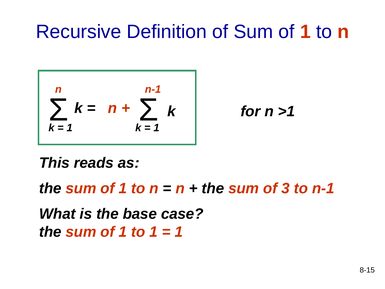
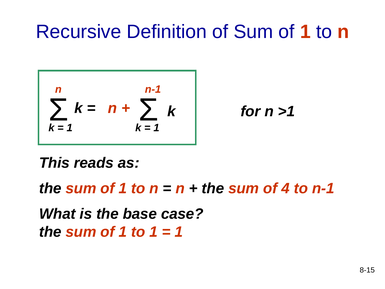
3: 3 -> 4 (286, 188)
